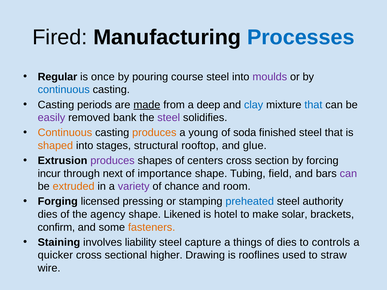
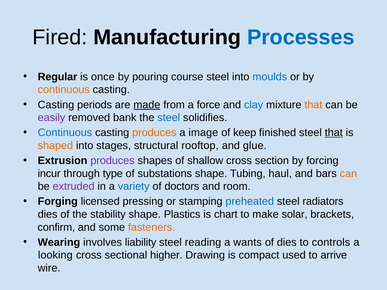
moulds colour: purple -> blue (270, 77)
continuous colour: blue -> orange (64, 90)
deep: deep -> force (208, 105)
that colour: blue -> orange (313, 105)
steel colour: purple -> blue (169, 118)
Continuous colour: orange -> blue (65, 133)
young: young -> image (203, 133)
soda: soda -> keep (245, 133)
that underline: none -> present (334, 133)
centers: centers -> shallow (205, 161)
next: next -> type (113, 174)
importance: importance -> substations (165, 174)
field: field -> haul (280, 174)
can colour: purple -> orange (348, 174)
extruded colour: orange -> purple (74, 187)
variety colour: purple -> blue (134, 187)
chance: chance -> doctors (182, 187)
authority: authority -> radiators (323, 202)
agency: agency -> stability (108, 215)
Likened: Likened -> Plastics (182, 215)
hotel: hotel -> chart (226, 215)
Staining: Staining -> Wearing (59, 242)
capture: capture -> reading (203, 242)
things: things -> wants (248, 242)
quicker: quicker -> looking (55, 255)
rooflines: rooflines -> compact (259, 255)
straw: straw -> arrive (334, 255)
